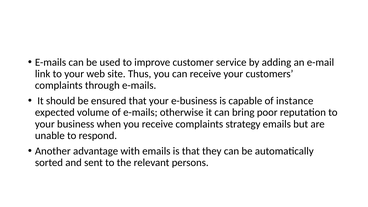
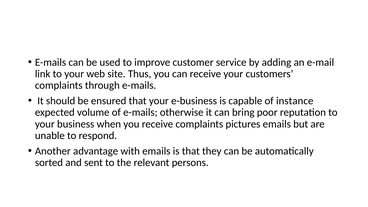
strategy: strategy -> pictures (243, 124)
